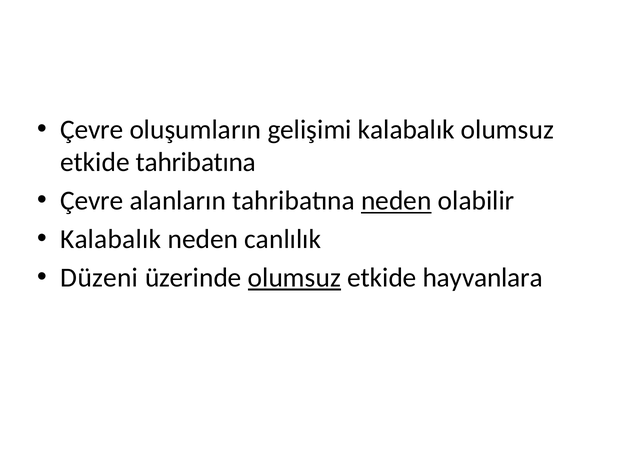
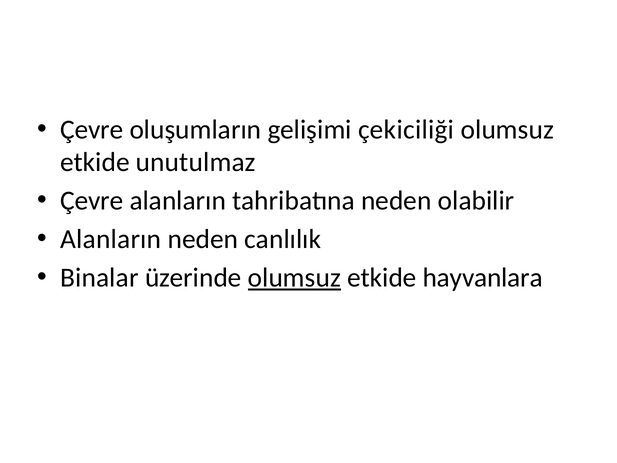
gelişimi kalabalık: kalabalık -> çekiciliği (406, 129)
etkide tahribatına: tahribatına -> unutulmaz (196, 162)
neden underline: present -> none (396, 201)
Kalabalık: Kalabalık -> Alanların (111, 239)
Düzeni: Düzeni -> Binalar (99, 278)
